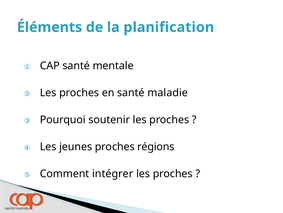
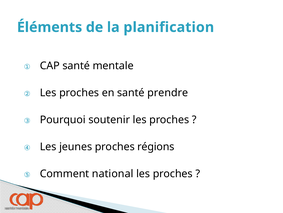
maladie: maladie -> prendre (168, 93)
intégrer: intégrer -> national (113, 173)
